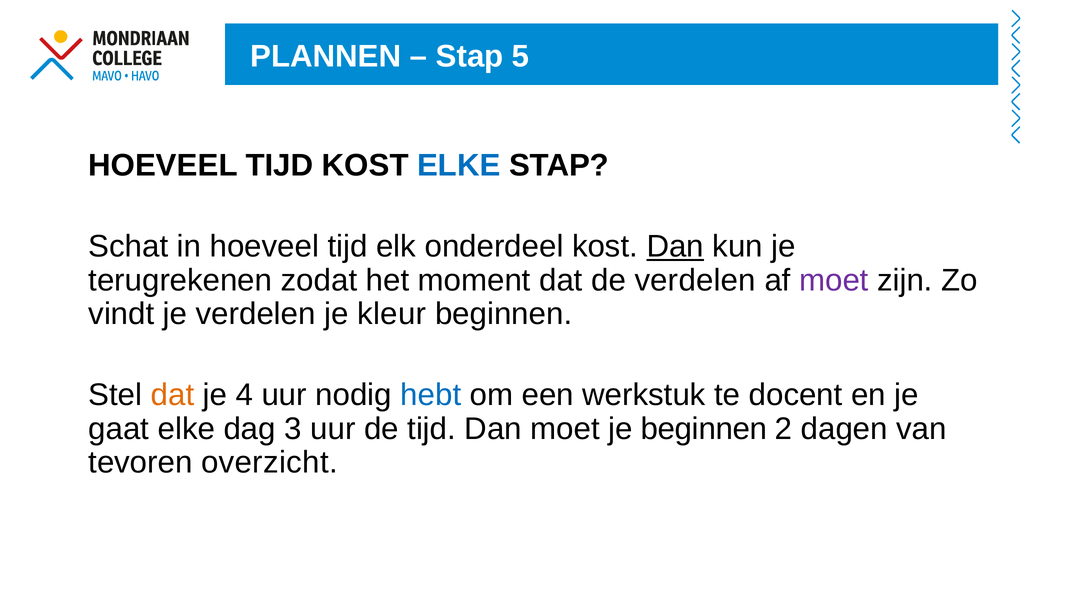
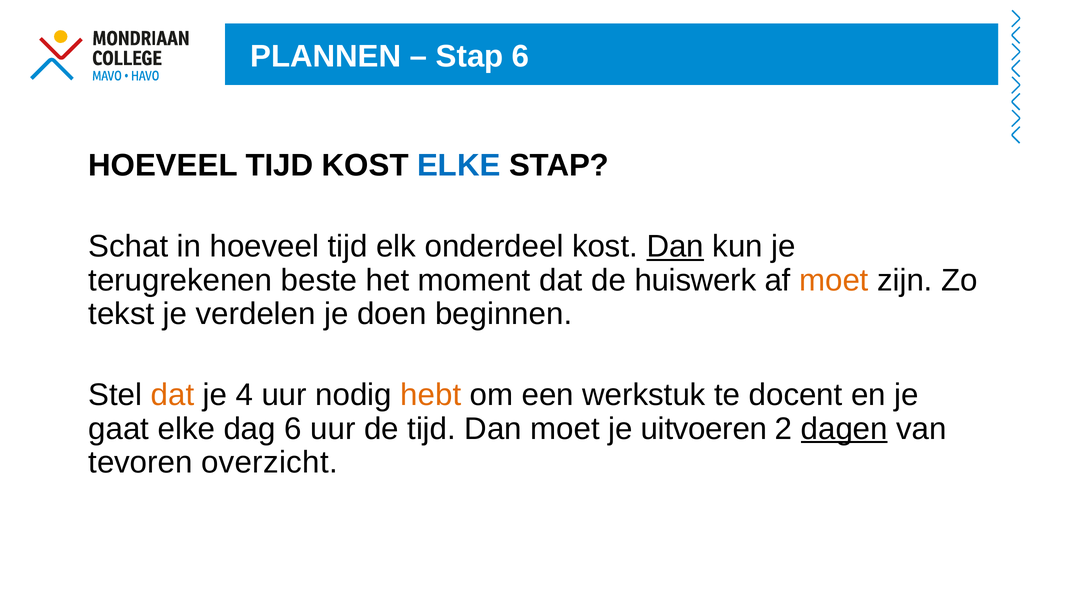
Stap 5: 5 -> 6 (521, 56)
zodat: zodat -> beste (319, 280)
de verdelen: verdelen -> huiswerk (695, 280)
moet colour: purple -> orange (834, 280)
vindt: vindt -> tekst (121, 314)
kleur: kleur -> doen (392, 314)
hebt colour: blue -> orange (431, 395)
dag 3: 3 -> 6 (293, 429)
je beginnen: beginnen -> uitvoeren (704, 429)
dagen underline: none -> present (844, 429)
